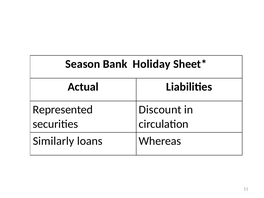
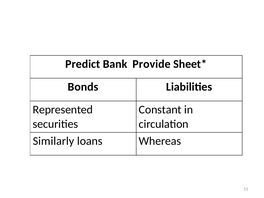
Season: Season -> Predict (83, 64)
Holiday: Holiday -> Provide (152, 64)
Actual: Actual -> Bonds (83, 87)
Discount: Discount -> Constant (160, 110)
